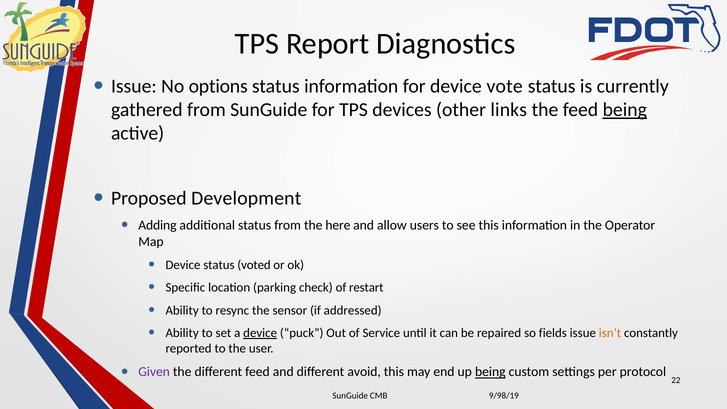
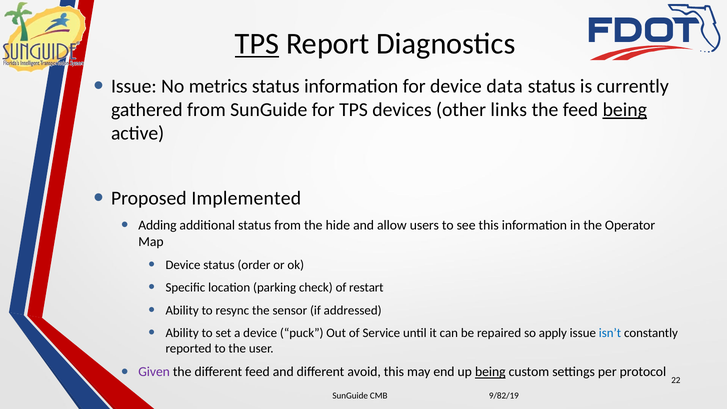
TPS underline: none -> present (257, 44)
options: options -> metrics (218, 86)
vote: vote -> data (505, 86)
Development: Development -> Implemented (246, 198)
here: here -> hide (338, 225)
voted: voted -> order (254, 265)
device underline: present -> none (260, 333)
fields: fields -> apply (553, 333)
isn’t colour: orange -> blue (610, 333)
9/98/19: 9/98/19 -> 9/82/19 (504, 396)
